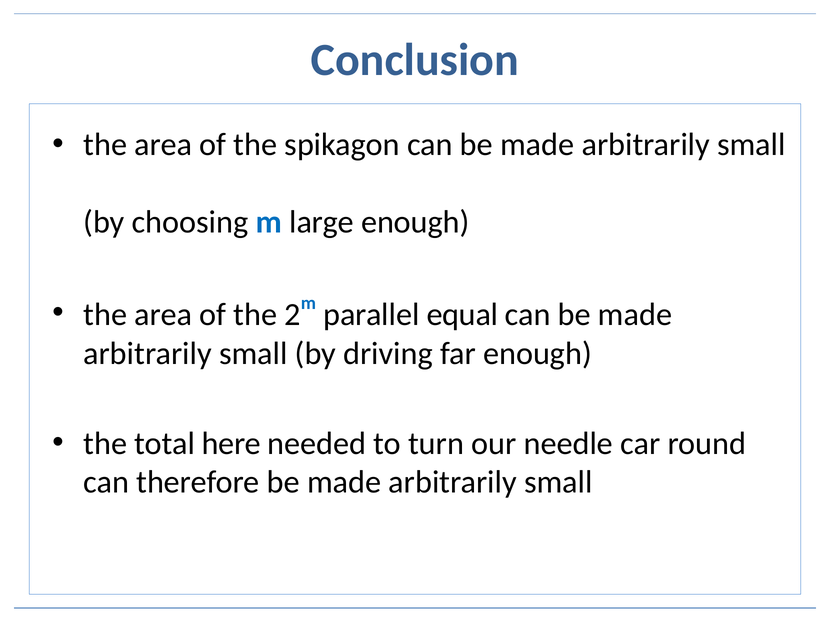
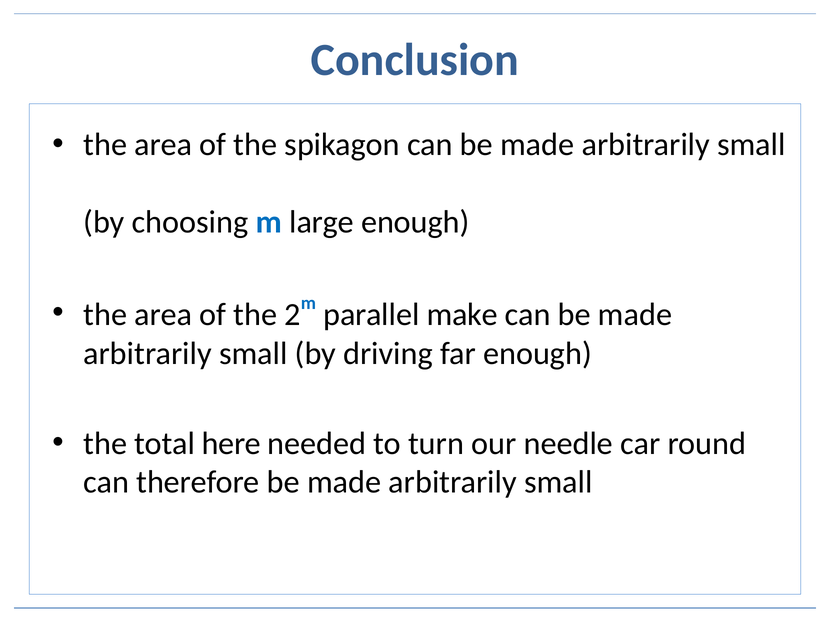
equal: equal -> make (462, 315)
